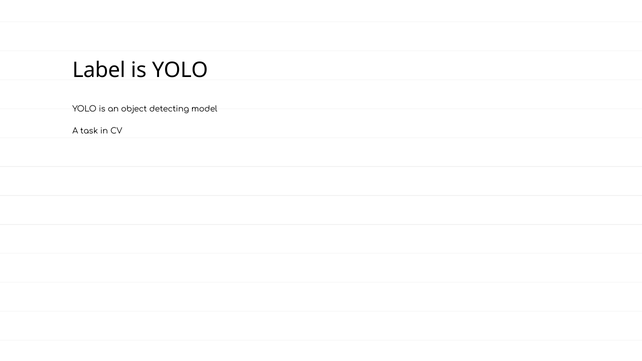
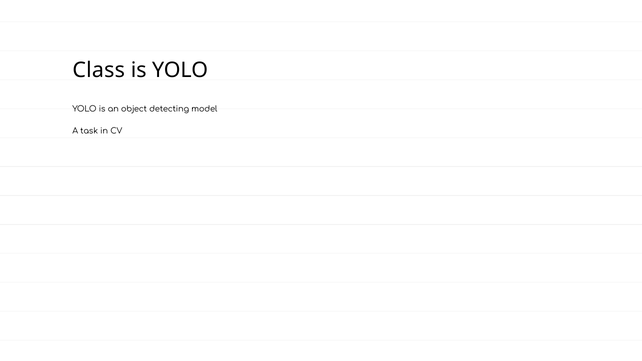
Label: Label -> Class (99, 70)
